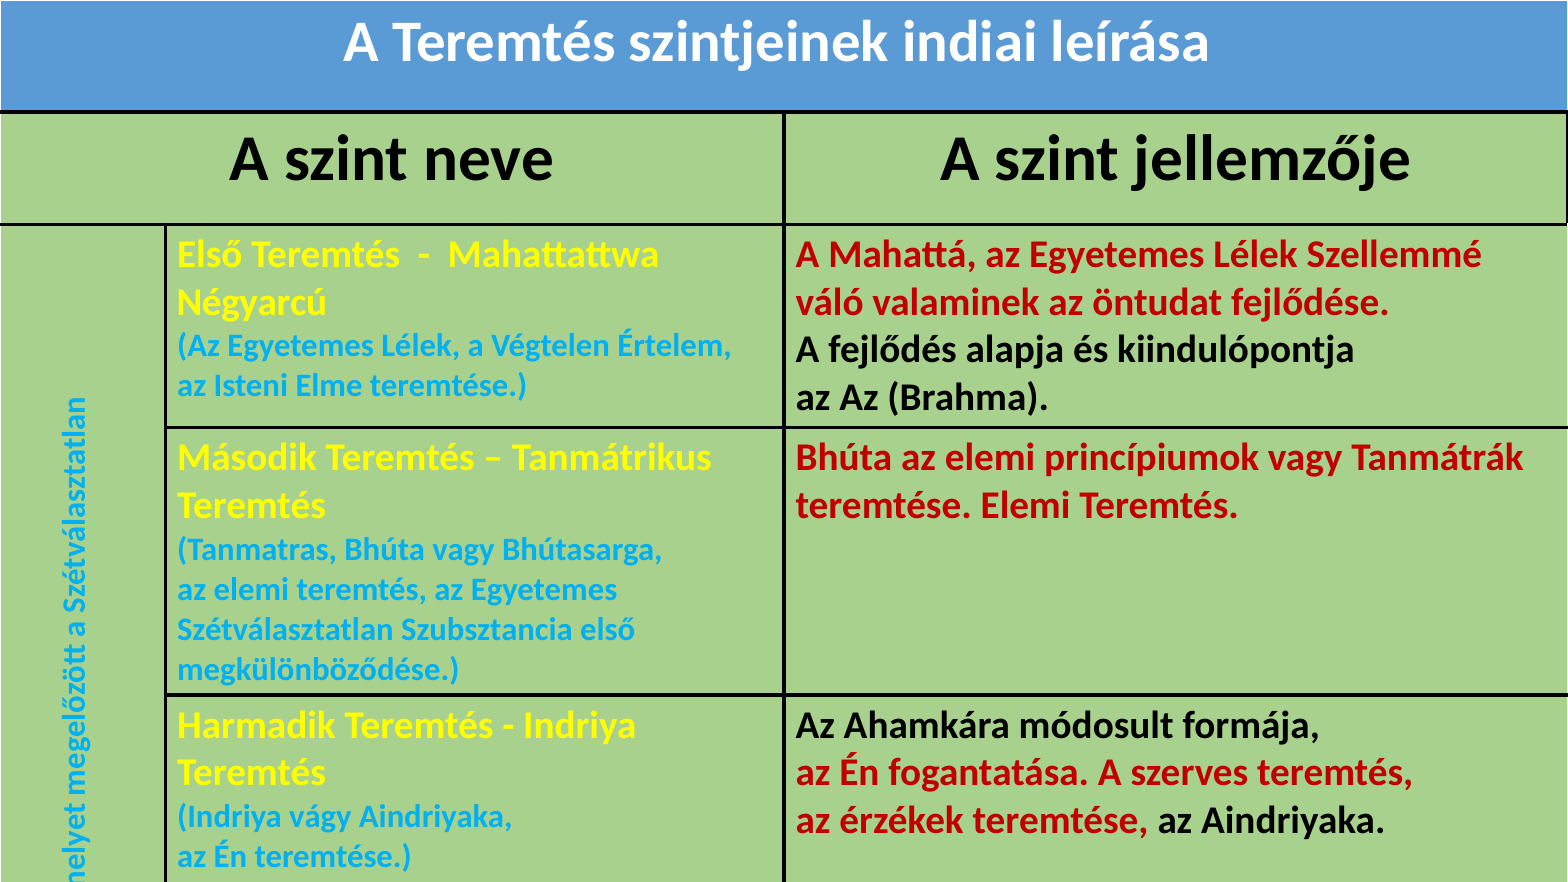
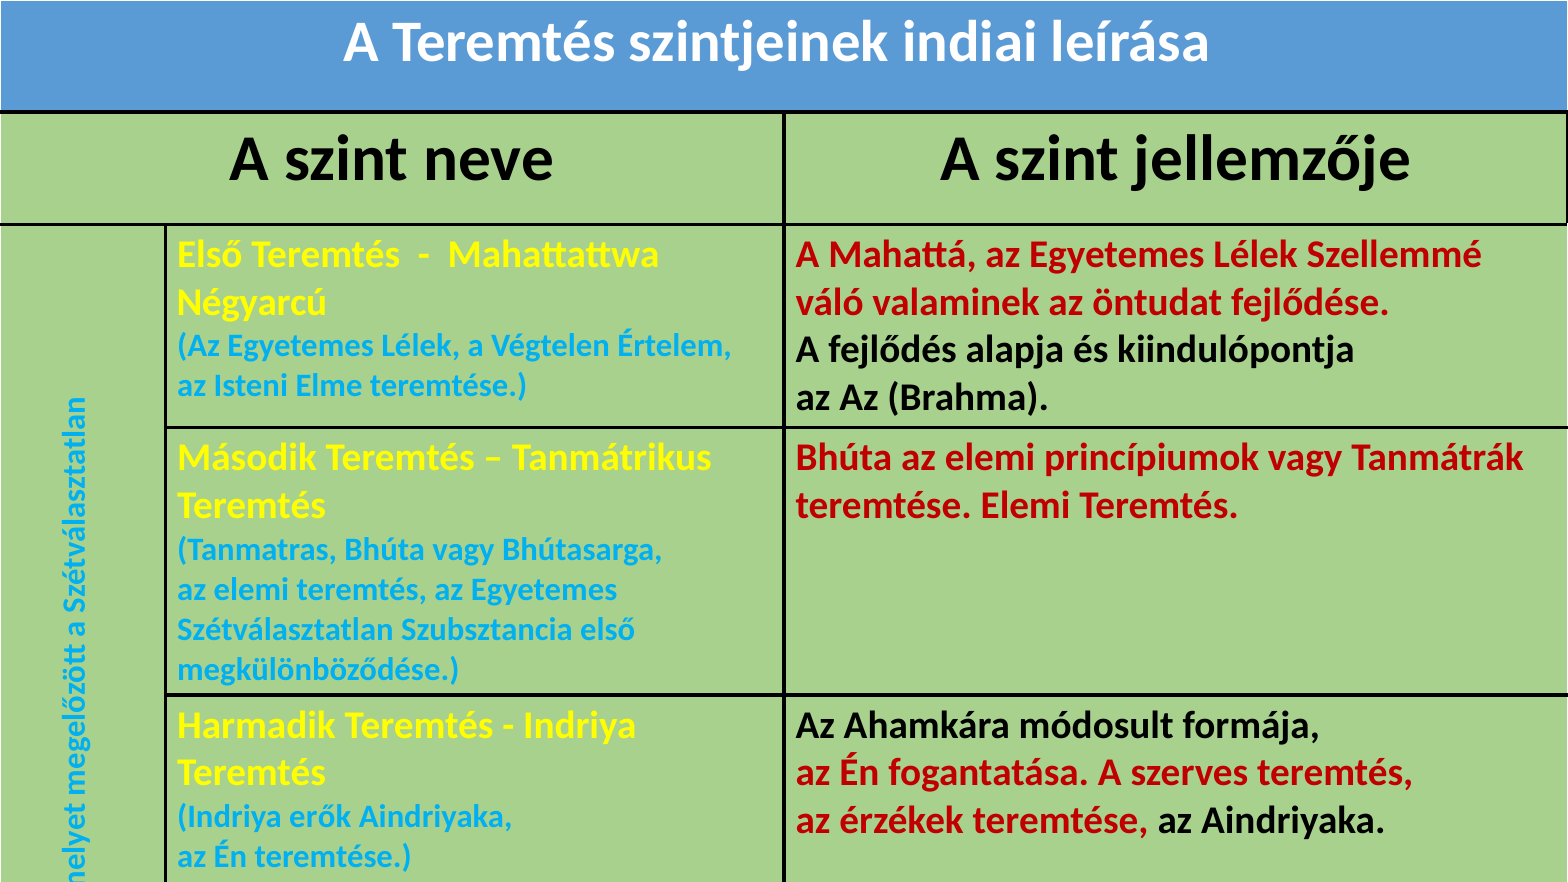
vágy: vágy -> erők (320, 817)
